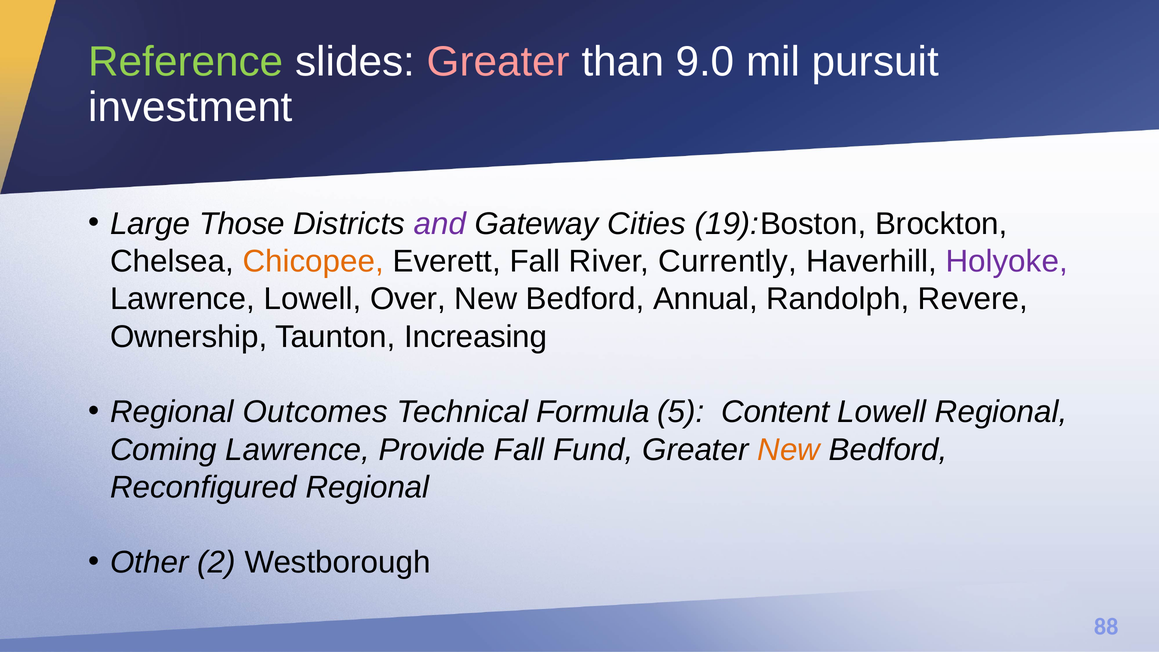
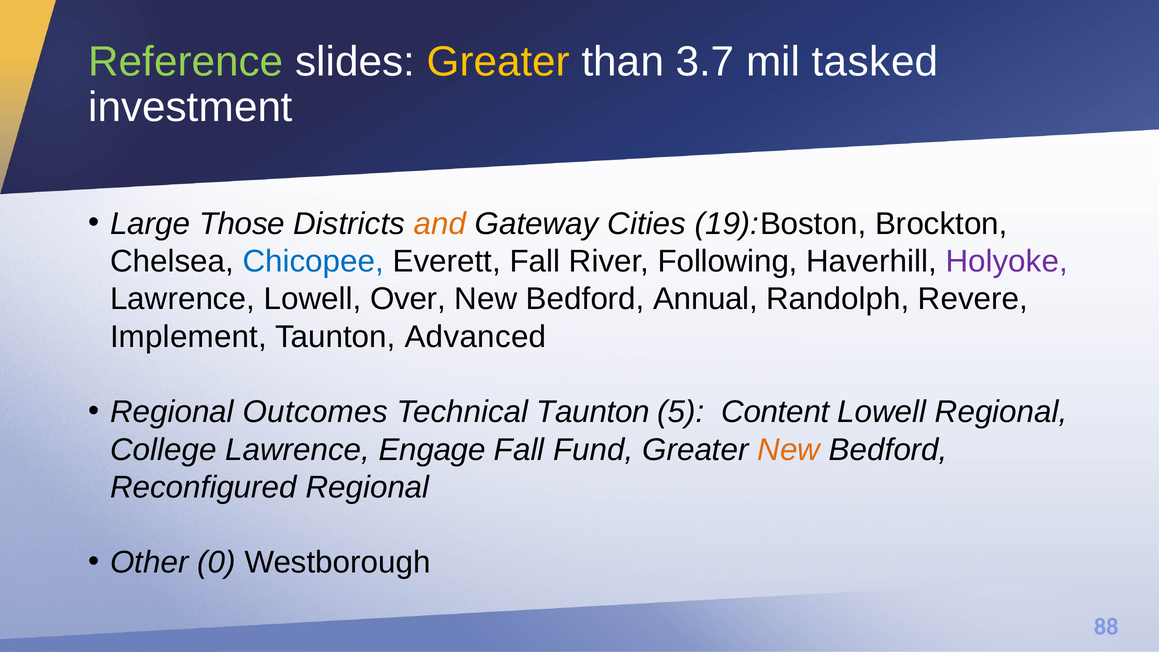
Greater colour: pink -> yellow (498, 62)
9.0: 9.0 -> 3.7 (705, 62)
pursuit: pursuit -> tasked (875, 62)
and colour: purple -> orange (440, 224)
Chicopee colour: orange -> blue (313, 261)
Currently: Currently -> Following (728, 261)
Ownership: Ownership -> Implement (188, 337)
Increasing: Increasing -> Advanced (476, 337)
Technical Formula: Formula -> Taunton (593, 412)
Coming: Coming -> College (163, 450)
Provide: Provide -> Engage (432, 450)
2: 2 -> 0 (216, 563)
